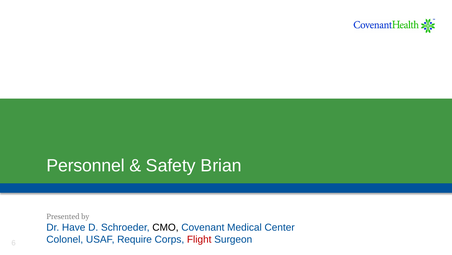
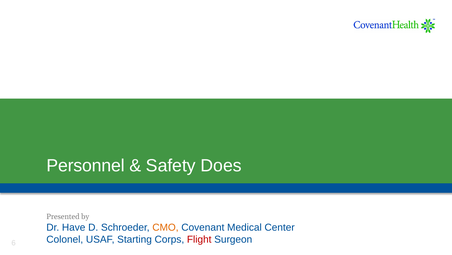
Brian: Brian -> Does (221, 165)
CMO colour: black -> orange (165, 227)
Require: Require -> Starting (135, 239)
